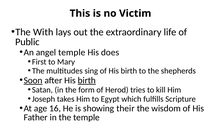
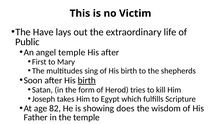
With: With -> Have (43, 32)
His does: does -> after (110, 52)
Soon underline: present -> none (33, 81)
16: 16 -> 82 (55, 109)
their: their -> does (125, 109)
